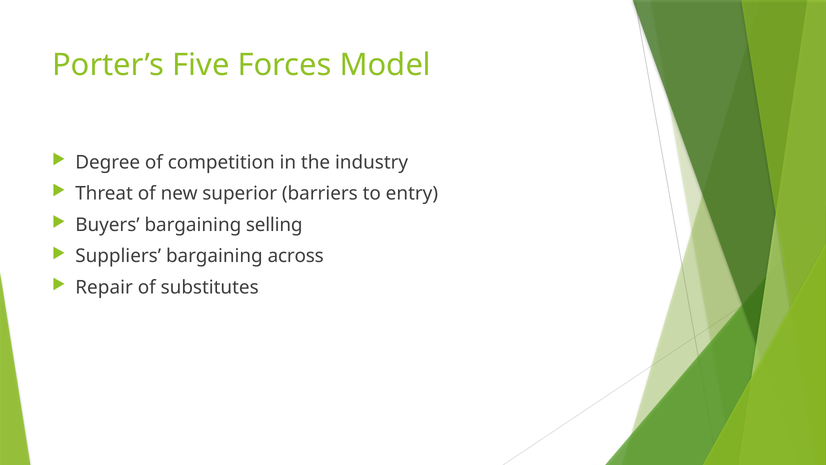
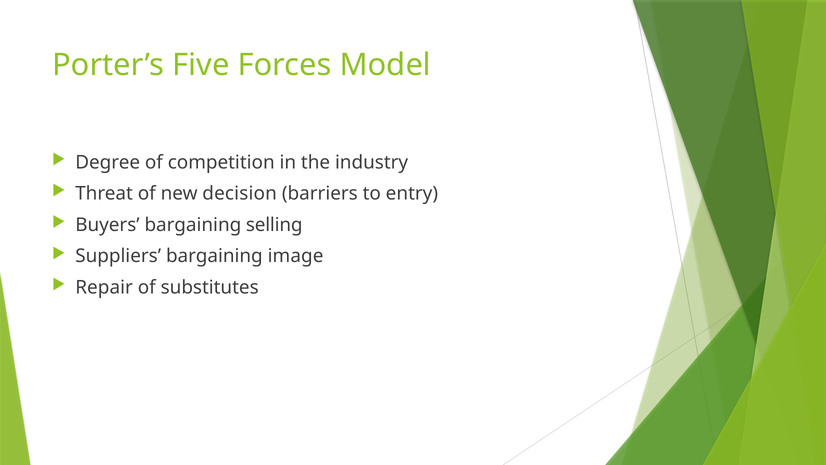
superior: superior -> decision (240, 193)
across: across -> image (296, 256)
